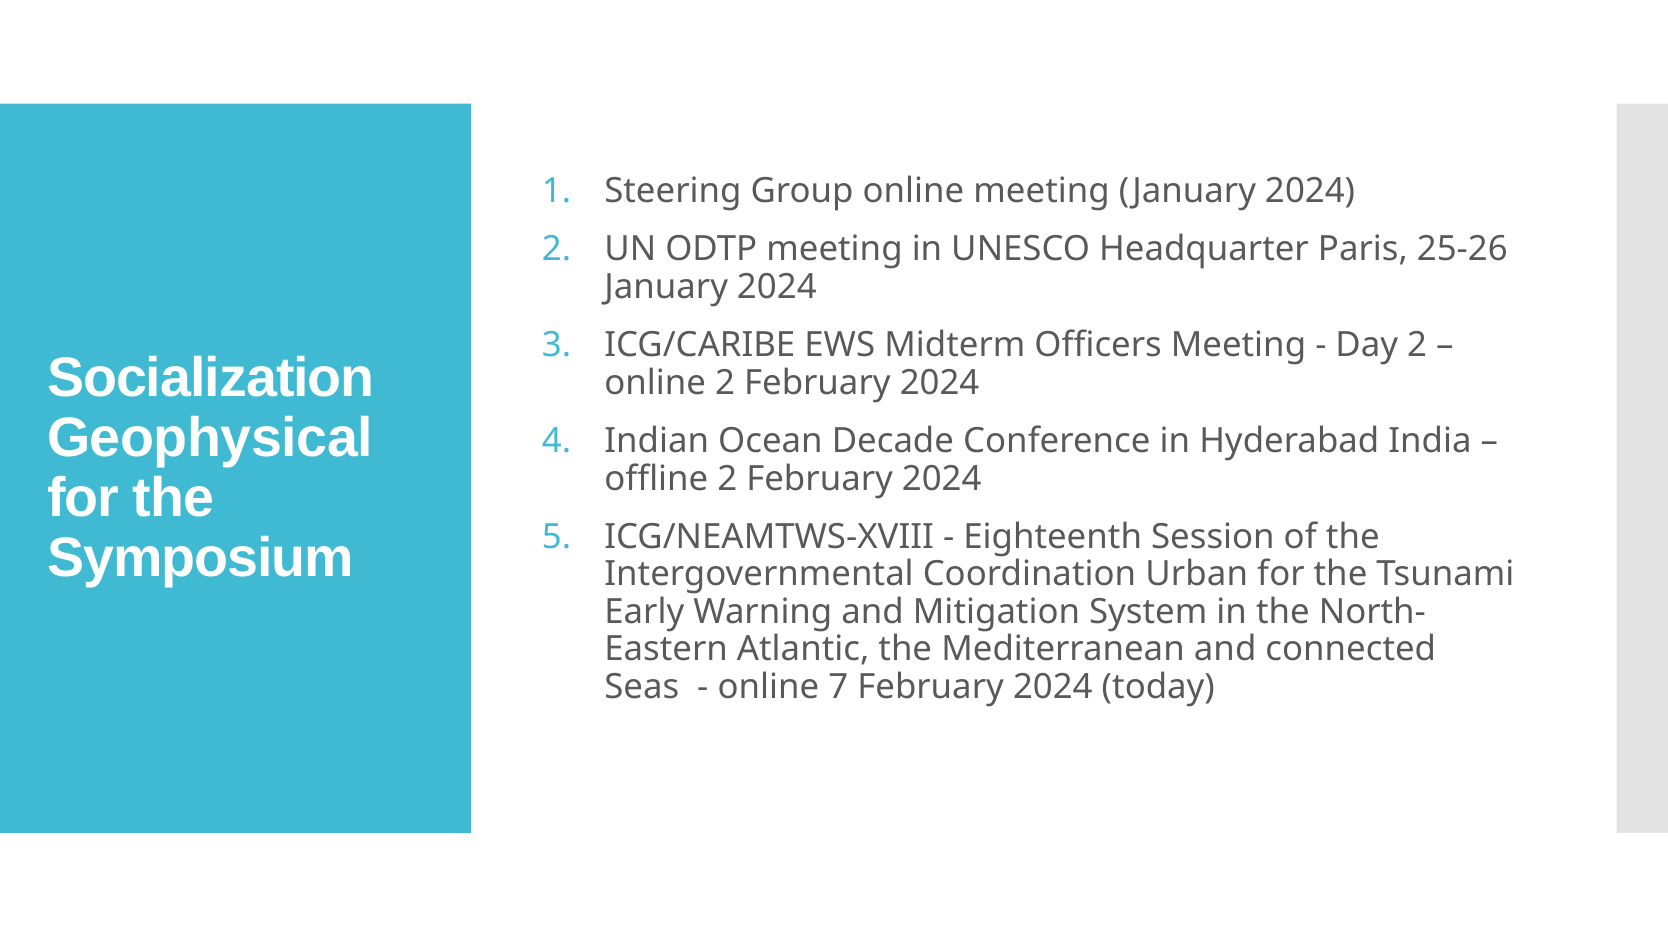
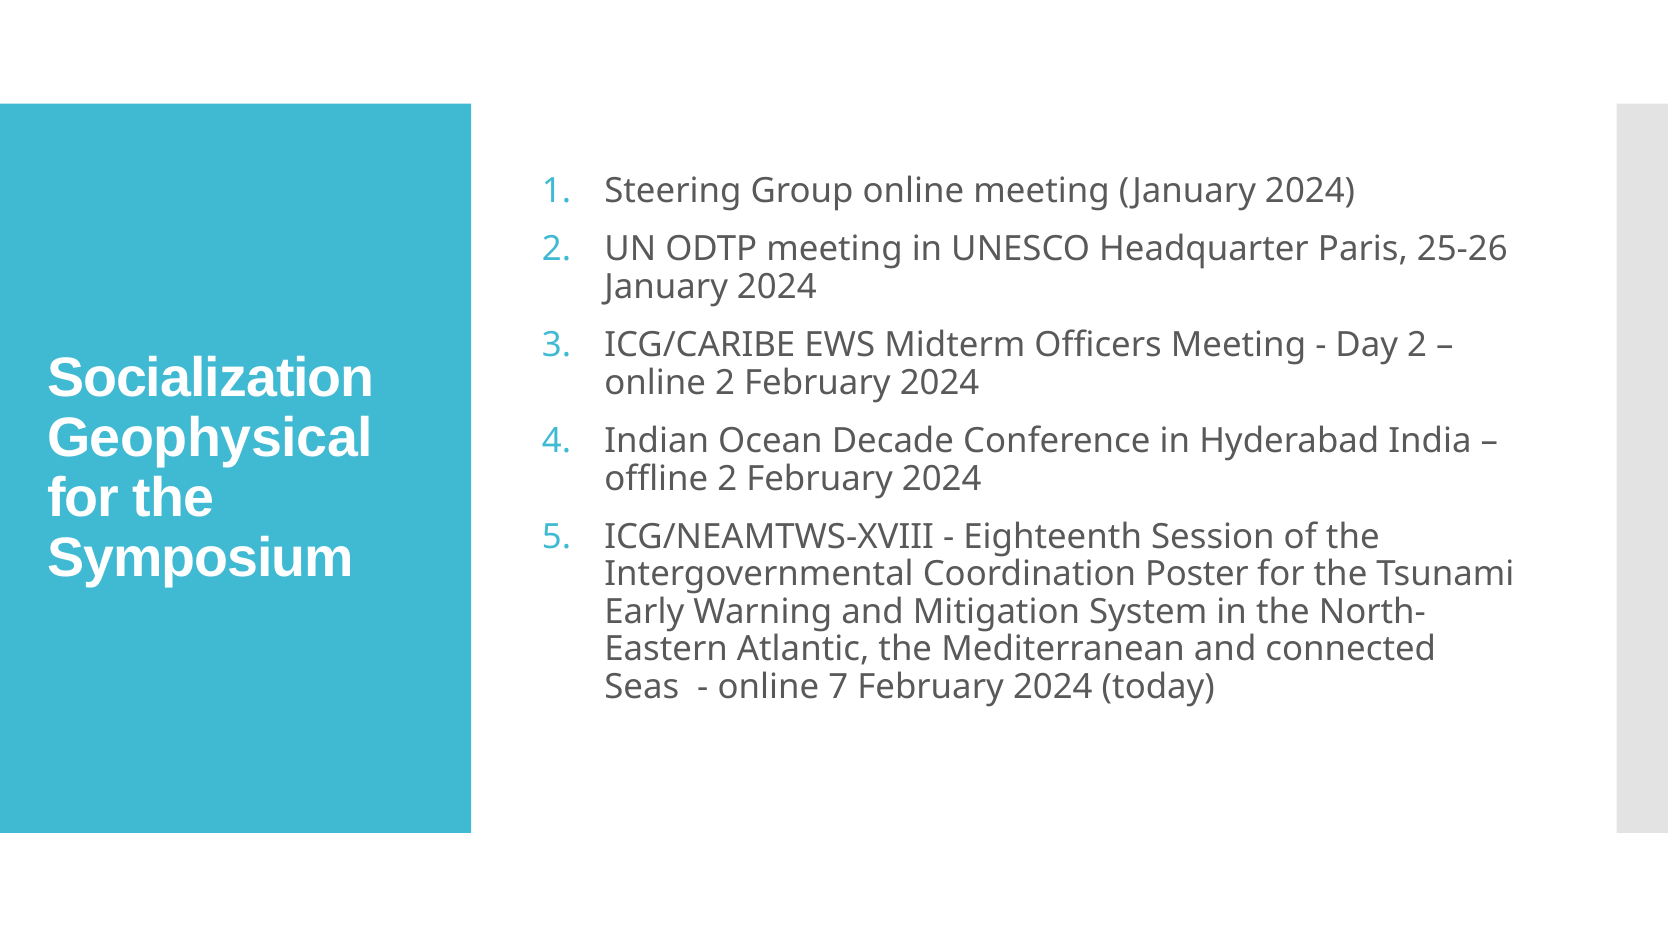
Urban: Urban -> Poster (1197, 575)
